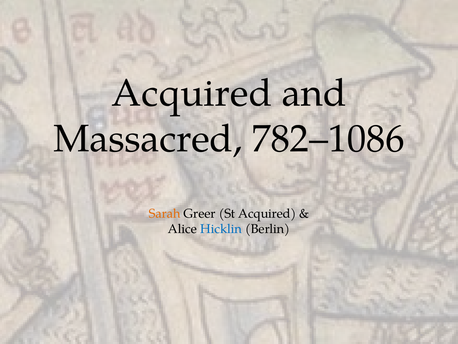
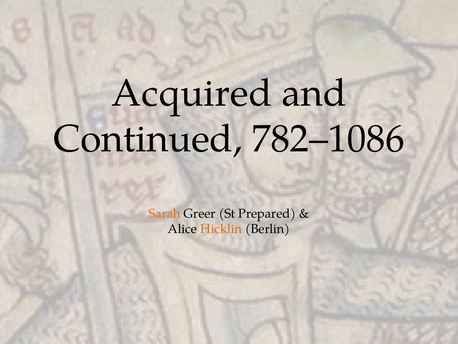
Massacred: Massacred -> Continued (148, 139)
St Acquired: Acquired -> Prepared (267, 213)
Hicklin colour: blue -> orange (221, 229)
